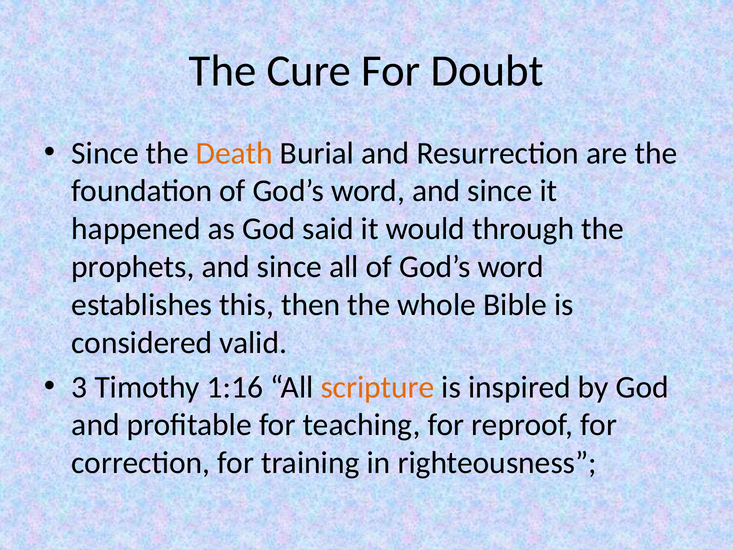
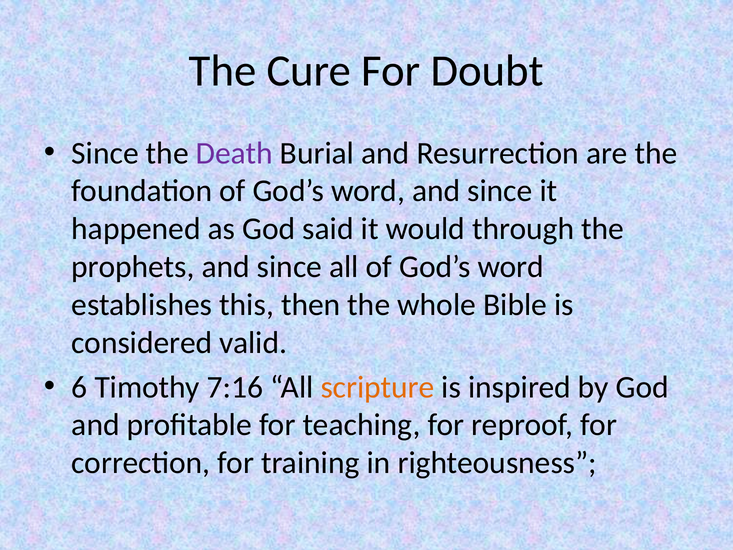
Death colour: orange -> purple (234, 153)
3: 3 -> 6 (79, 387)
1:16: 1:16 -> 7:16 (235, 387)
